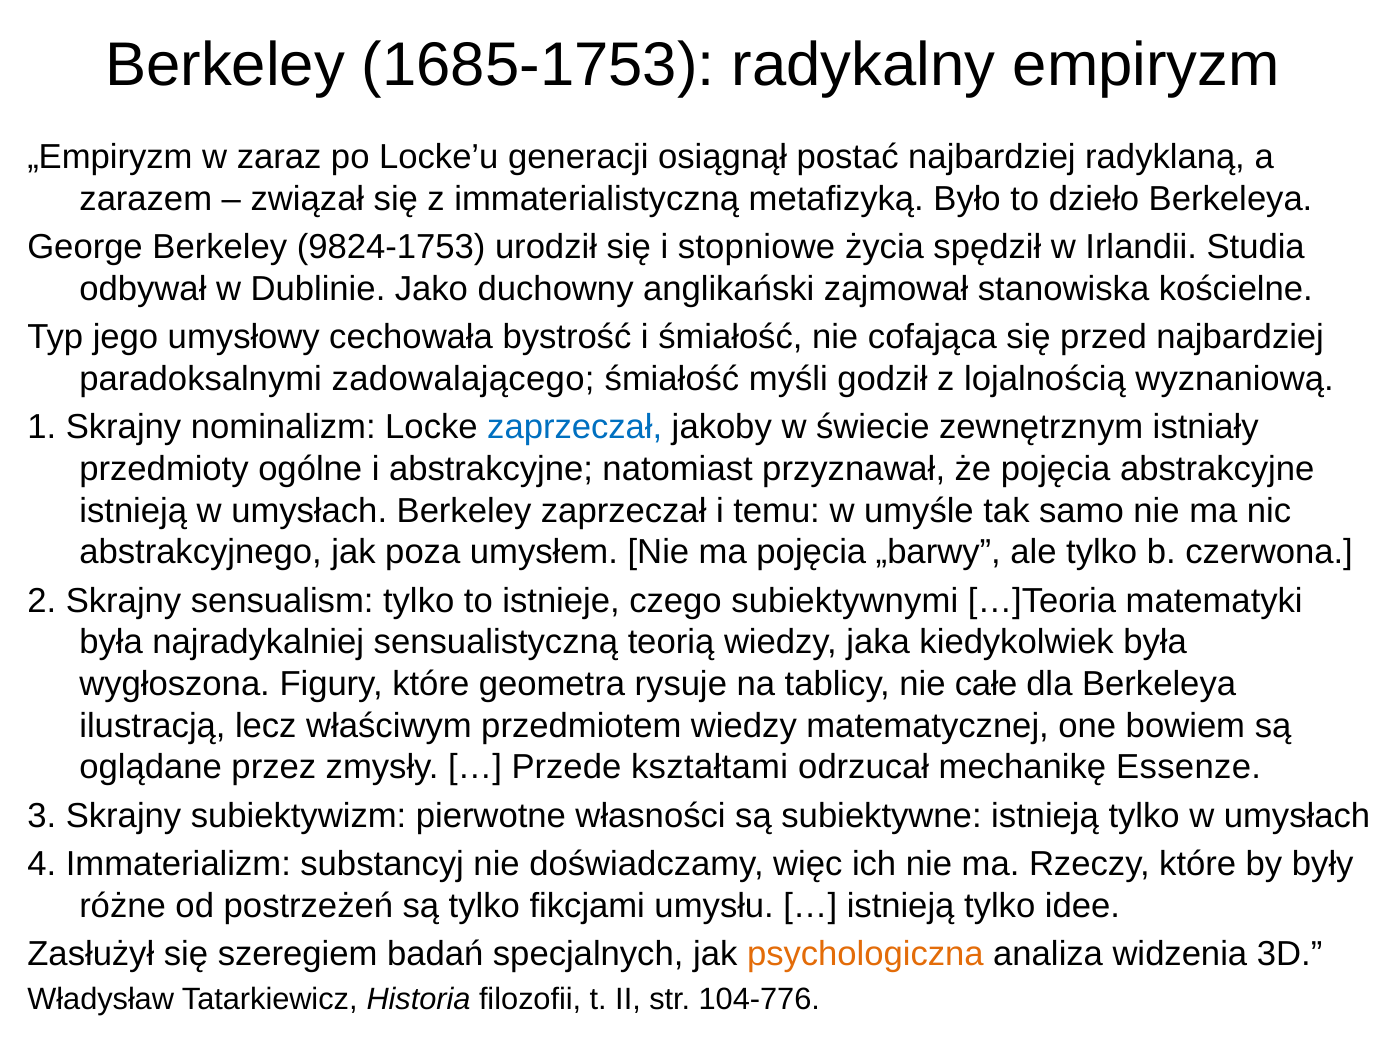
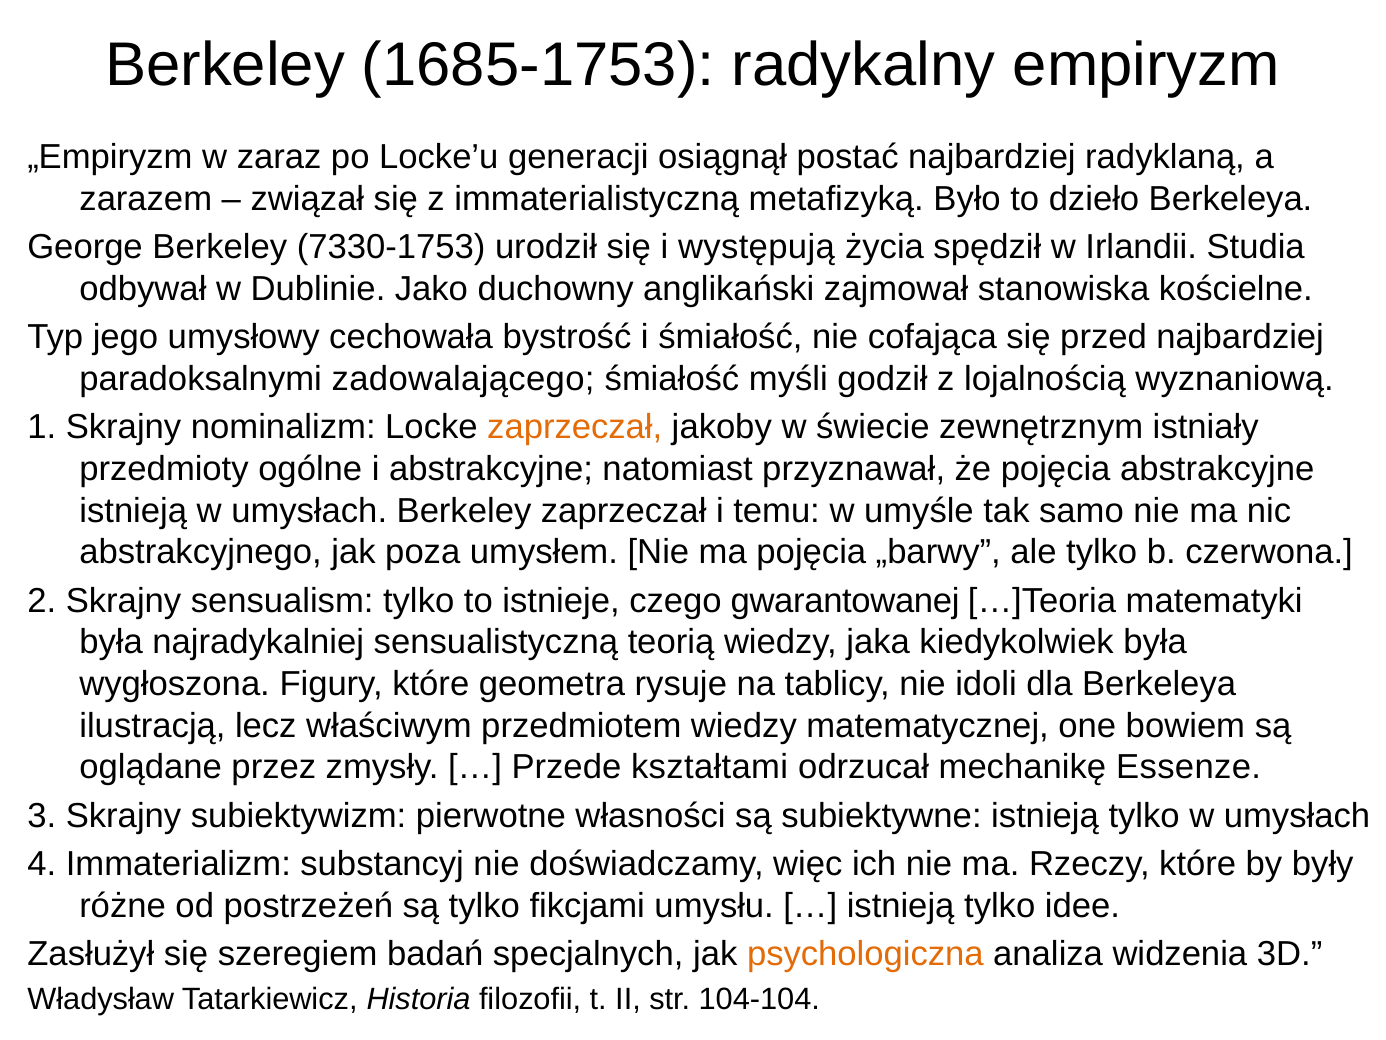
9824-1753: 9824-1753 -> 7330-1753 (391, 247)
stopniowe: stopniowe -> występują (756, 247)
zaprzeczał colour: blue -> orange (575, 427)
subiektywnymi: subiektywnymi -> gwarantowanej (845, 600)
całe: całe -> idoli (986, 684)
104-776: 104-776 -> 104-104 (759, 999)
